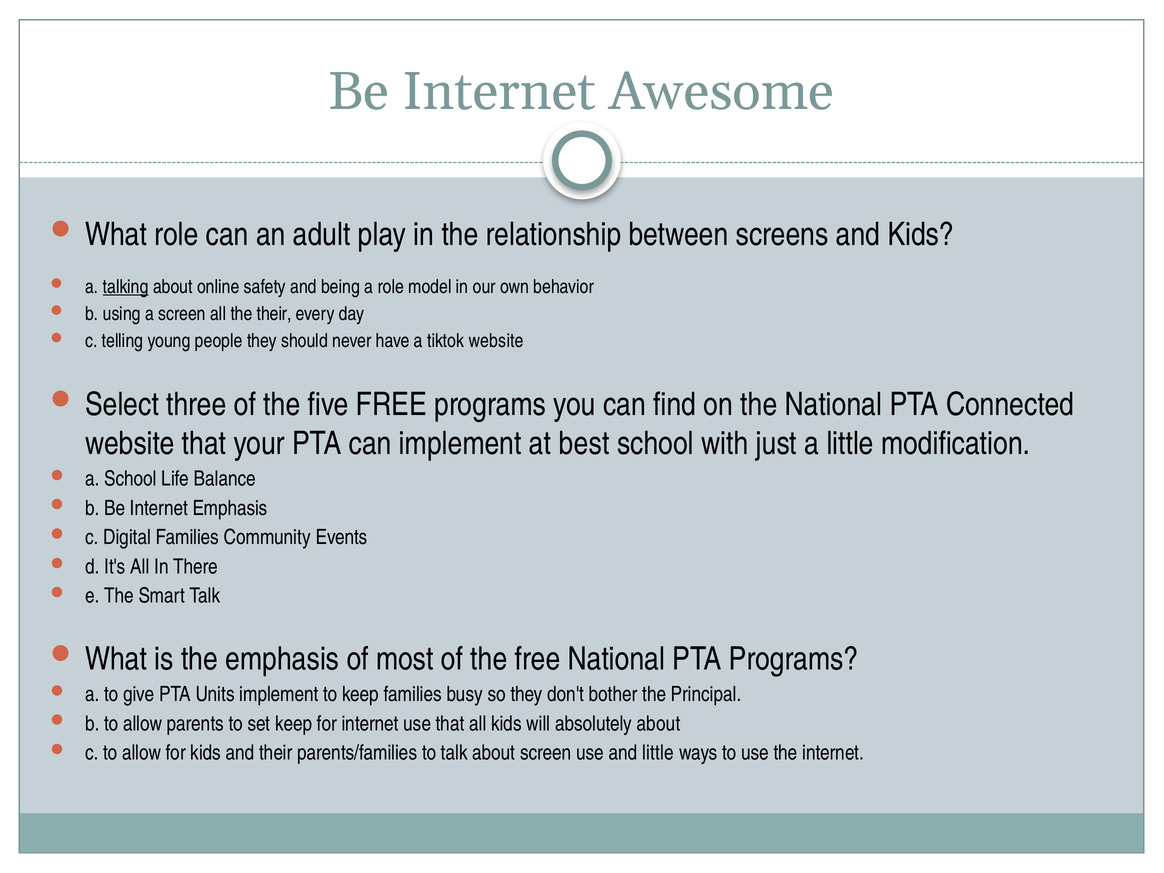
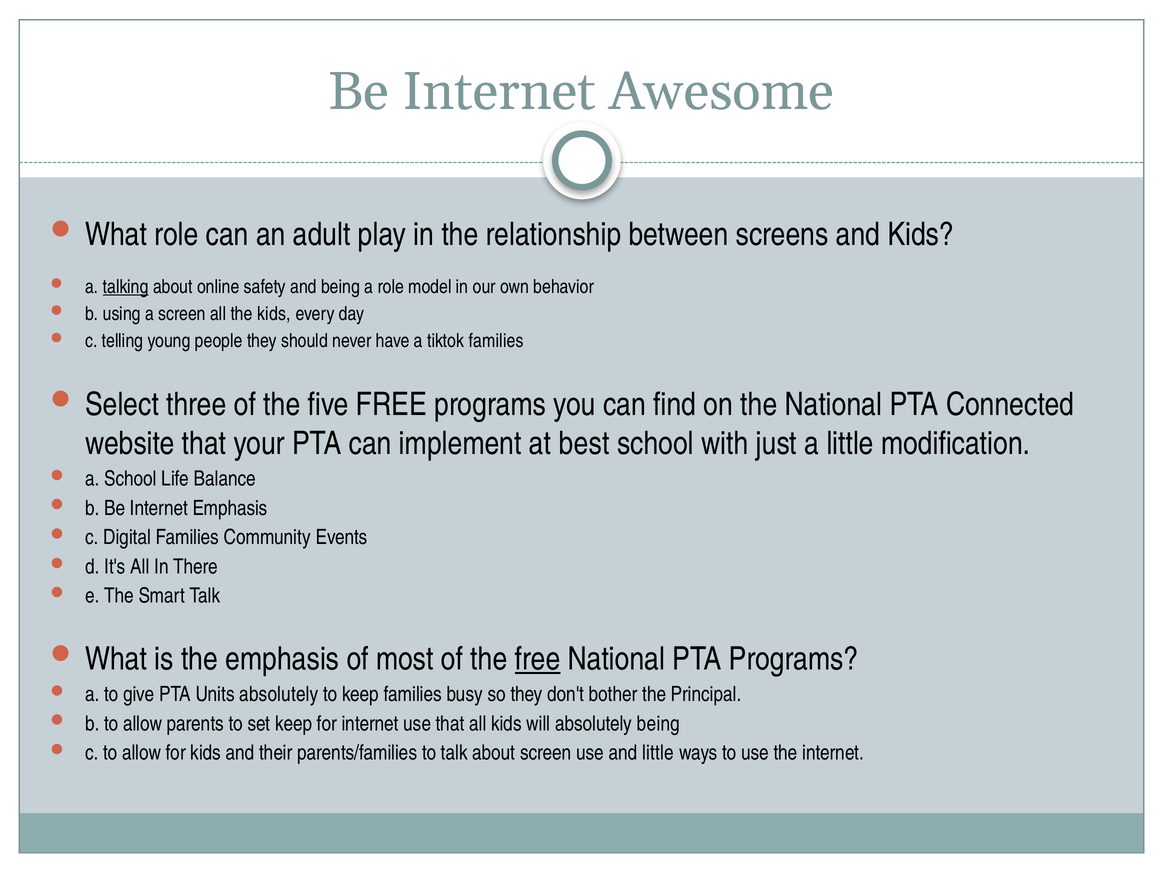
the their: their -> kids (274, 314)
tiktok website: website -> families (496, 341)
free underline: none -> present (538, 659)
Units implement: implement -> absolutely (279, 694)
absolutely about: about -> being (659, 724)
